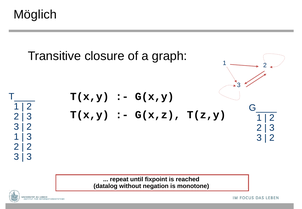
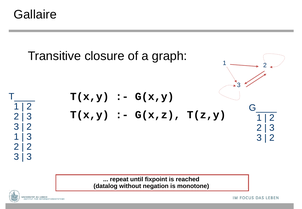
Möglich: Möglich -> Gallaire (35, 15)
